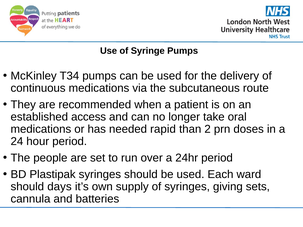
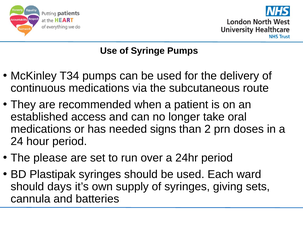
rapid: rapid -> signs (163, 129)
people: people -> please (50, 158)
